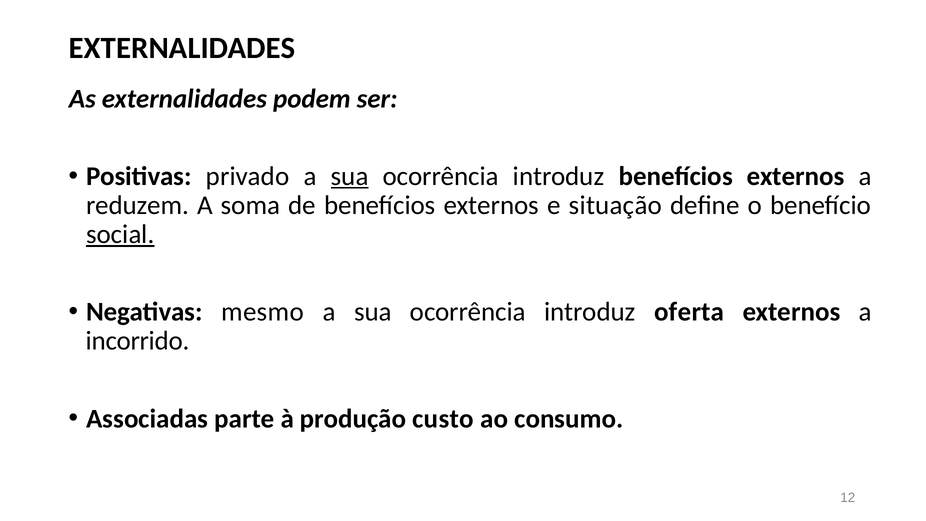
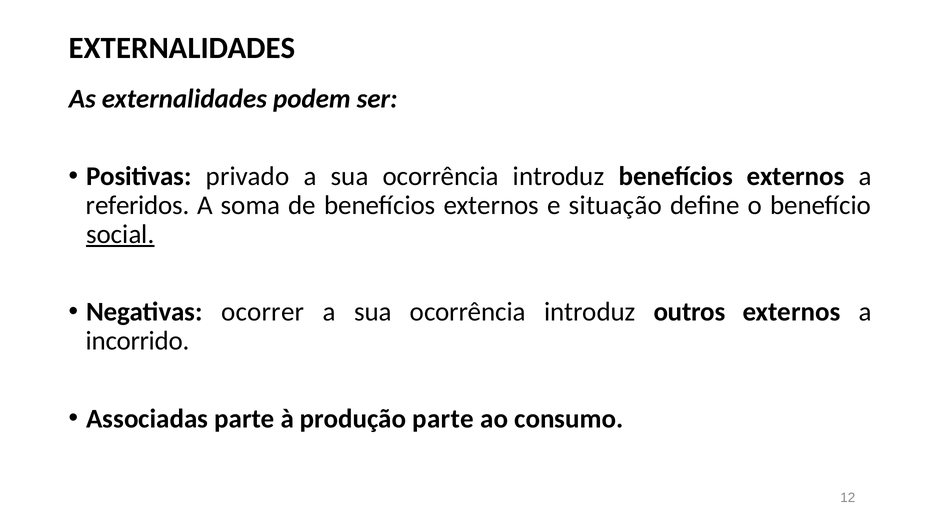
sua underline: present -> none (350, 176)
reduzem: reduzem -> referidos (138, 205)
mesmo: mesmo -> ocorrer (263, 312)
oferta: oferta -> outros (689, 312)
produção custo: custo -> parte (443, 418)
